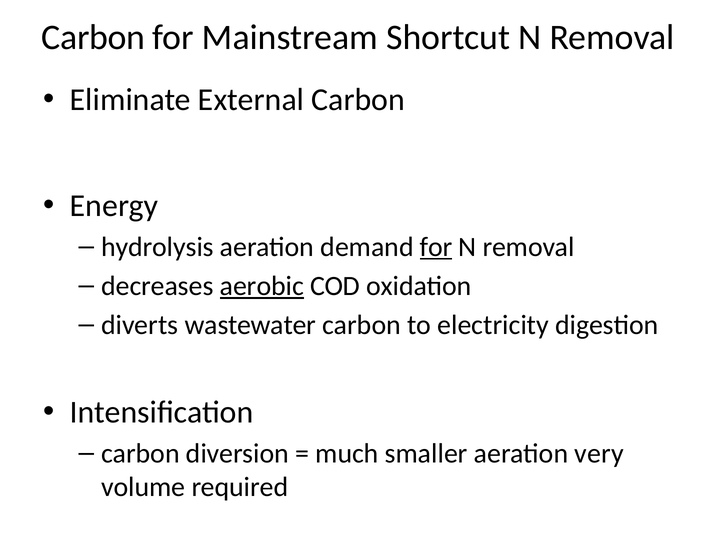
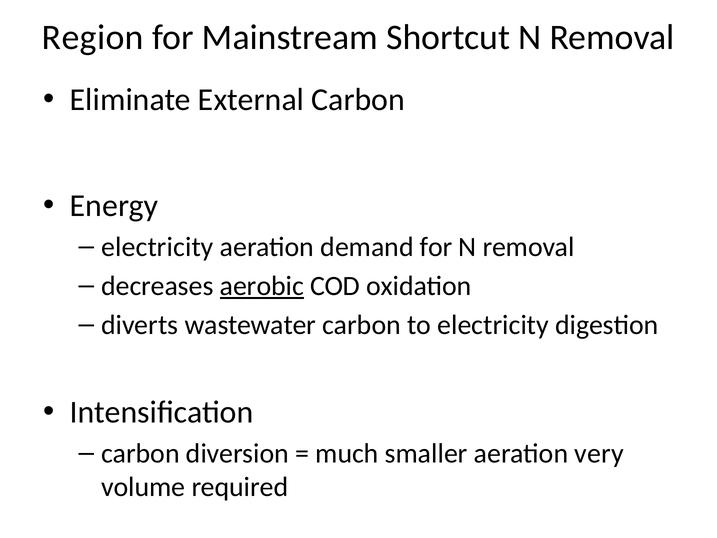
Carbon: Carbon -> Region (93, 38)
hydrolysis: hydrolysis -> electricity (157, 247)
for underline: present -> none (436, 247)
